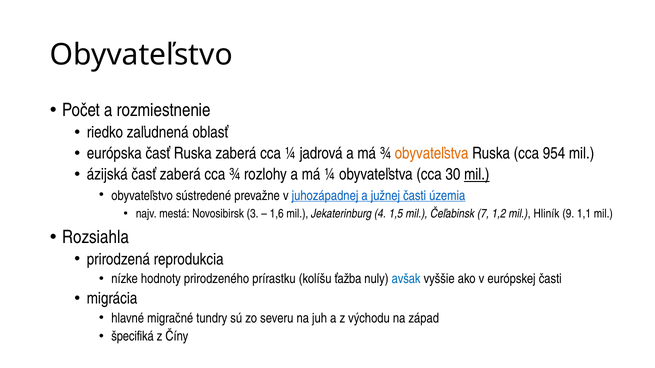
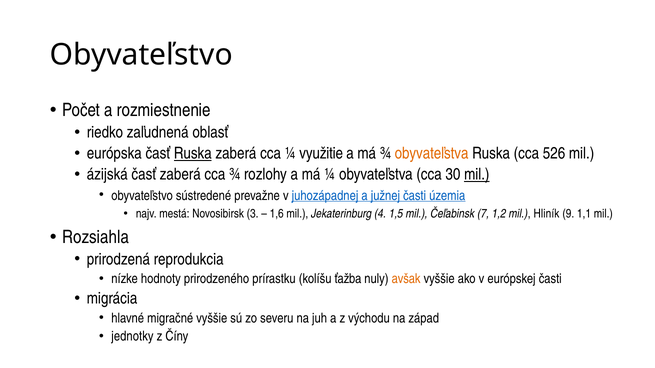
Ruska underline: none -> present (193, 154)
jadrová: jadrová -> využitie (321, 154)
954: 954 -> 526 (554, 154)
avšak colour: blue -> orange (406, 279)
migračné tundry: tundry -> vyššie (212, 318)
špecifiká: špecifiká -> jednotky (132, 337)
